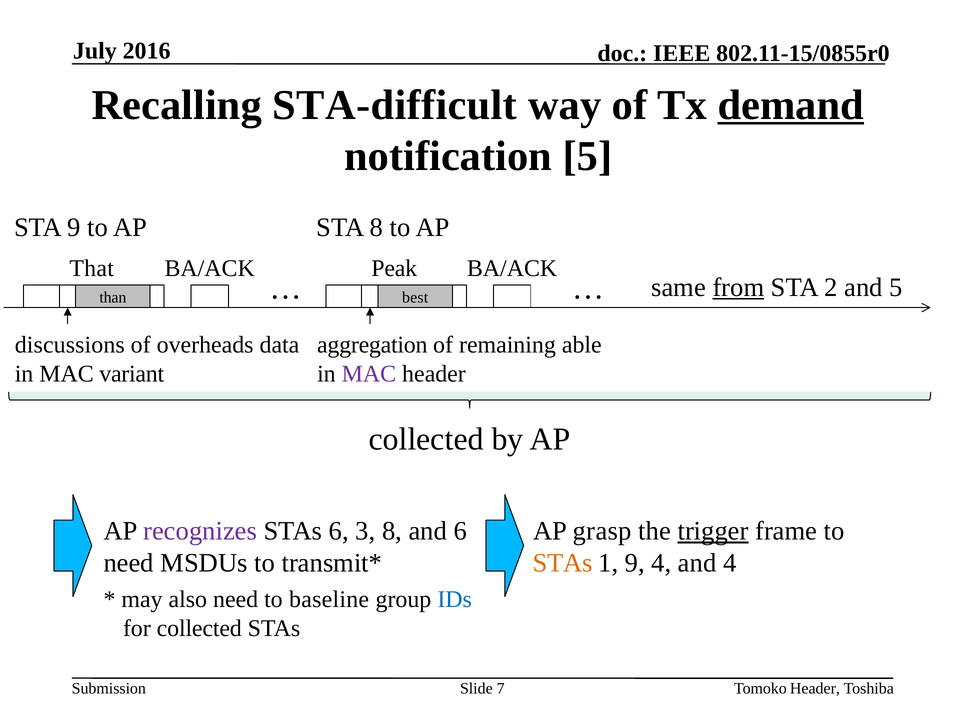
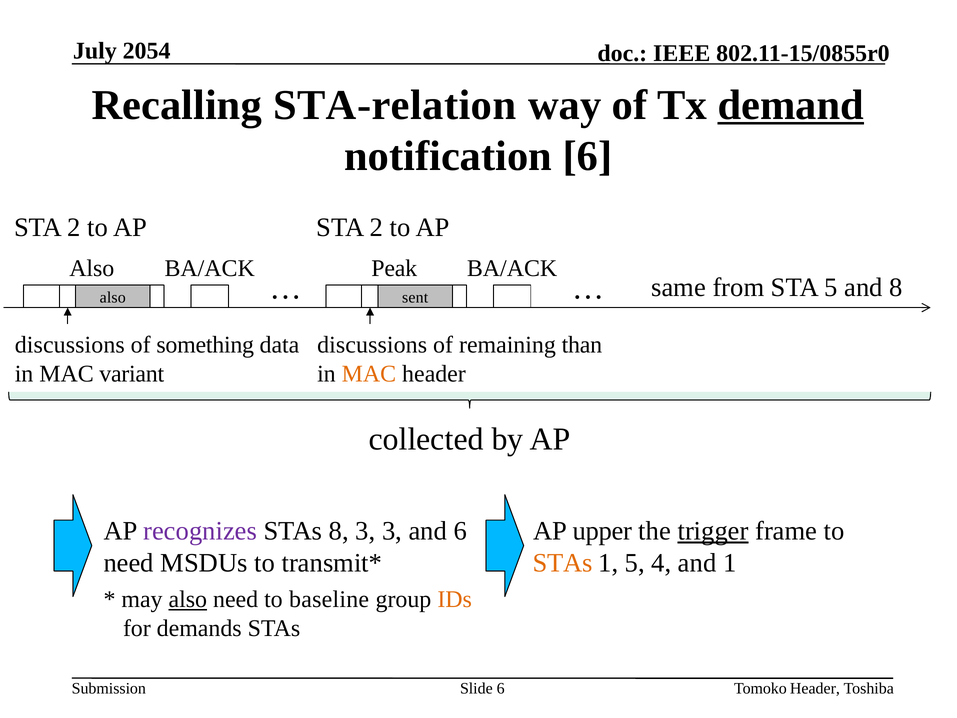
2016: 2016 -> 2054 (147, 51)
STA-difficult: STA-difficult -> STA-relation (395, 105)
notification 5: 5 -> 6 (588, 156)
9: 9 -> 2 (74, 227)
8: 8 -> 2 (376, 227)
That: That -> Also (92, 268)
from underline: present -> none (738, 287)
STA 2: 2 -> 5 (831, 287)
and 5: 5 -> 8 (896, 287)
than: than -> also (113, 297)
best: best -> sent (415, 297)
overheads: overheads -> something (205, 345)
aggregation: aggregation -> discussions (372, 345)
able: able -> than (582, 345)
MAC colour: purple -> orange (369, 373)
STAs 6: 6 -> 8 (339, 531)
3 8: 8 -> 3 (392, 531)
grasp: grasp -> upper (603, 531)
1 9: 9 -> 5 (635, 563)
and 4: 4 -> 1 (730, 563)
also underline: none -> present (188, 599)
IDs colour: blue -> orange (455, 599)
for collected: collected -> demands (199, 628)
Slide 7: 7 -> 6 (501, 688)
